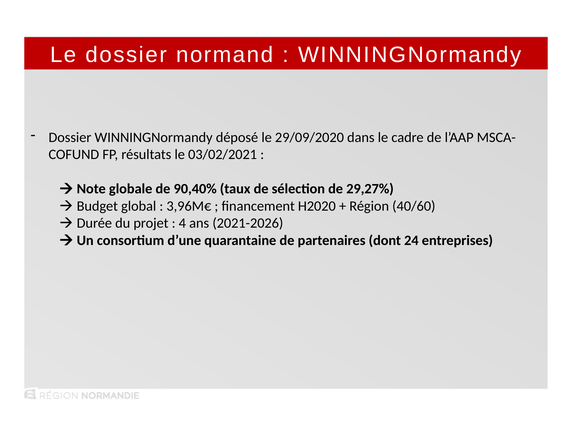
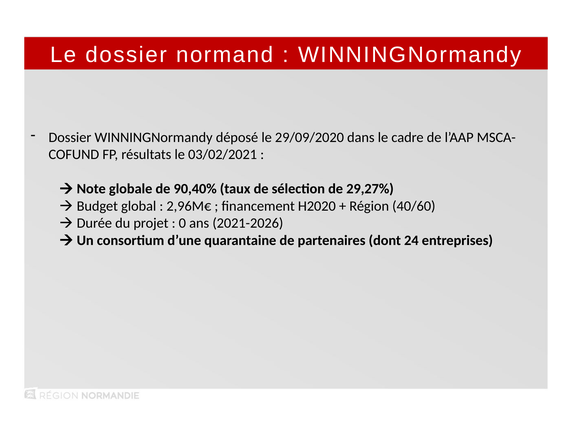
3,96M€: 3,96M€ -> 2,96M€ (189, 206)
4: 4 -> 0 (182, 223)
